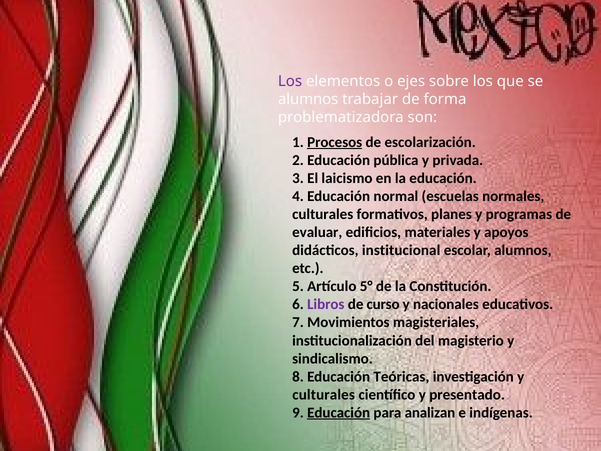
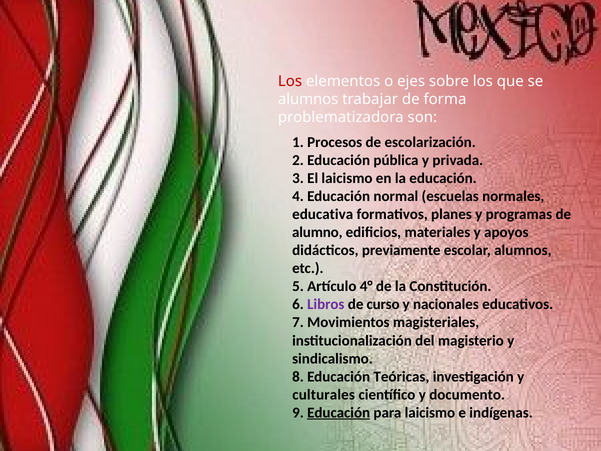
Los colour: purple -> red (290, 81)
Procesos underline: present -> none (335, 142)
culturales: culturales -> educativa (323, 214)
evaluar: evaluar -> alumno (317, 232)
institucional: institucional -> previamente (401, 250)
5°: 5° -> 4° (366, 286)
presentado: presentado -> documento (467, 394)
para analizan: analizan -> laicismo (430, 413)
